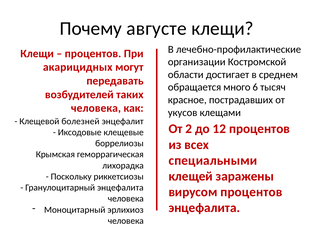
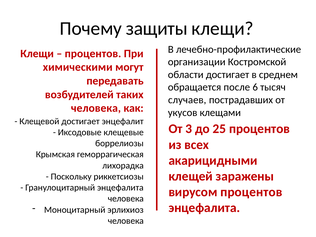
августе: августе -> защиты (157, 29)
акарицидных: акарицидных -> химическими (78, 67)
много: много -> после (237, 87)
красное: красное -> случаев (187, 100)
Клещевой болезней: болезней -> достигает (81, 121)
2: 2 -> 3 (189, 129)
12: 12 -> 25 (219, 129)
специальными: специальными -> акарицидными (213, 160)
